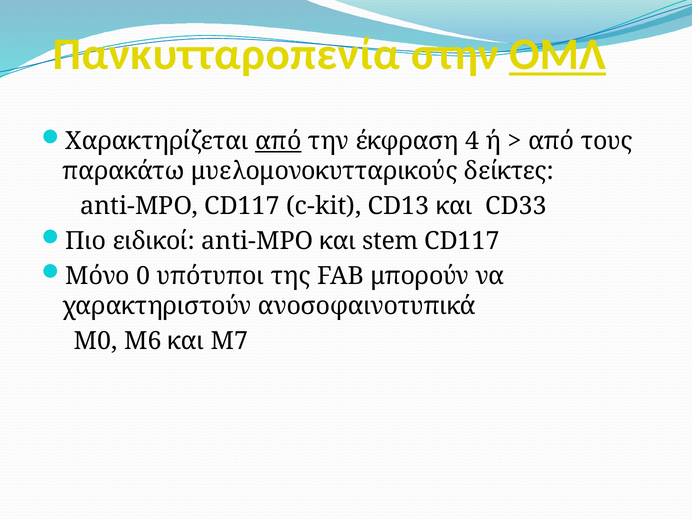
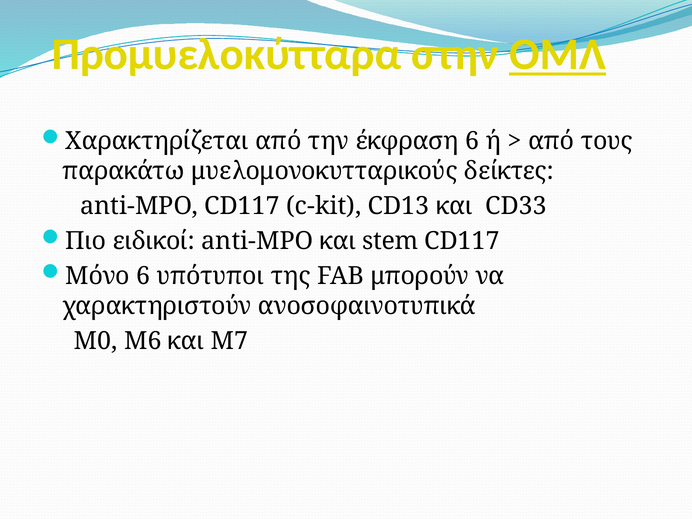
Πανκυτταροπενία: Πανκυτταροπενία -> Προμυελοκύτταρα (227, 55)
από underline: present -> none (278, 141)
έκφραση 4: 4 -> 6 (472, 141)
Μόνο 0: 0 -> 6 (143, 276)
